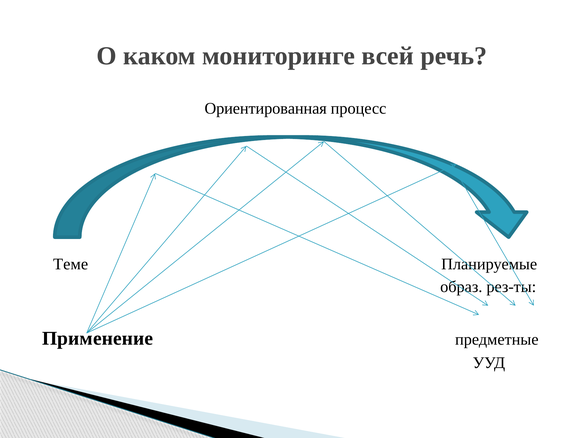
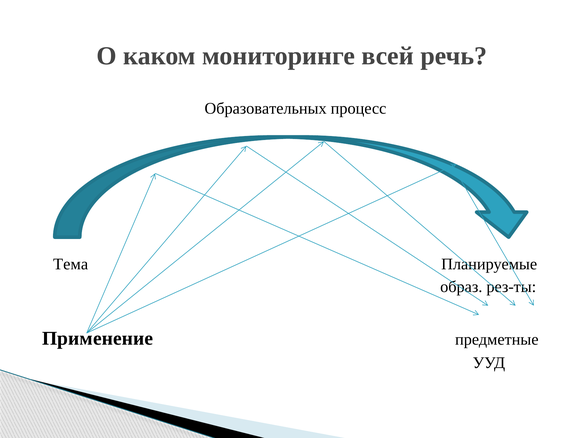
Ориентированная: Ориентированная -> Образовательных (266, 108)
Теме: Теме -> Тема (71, 264)
